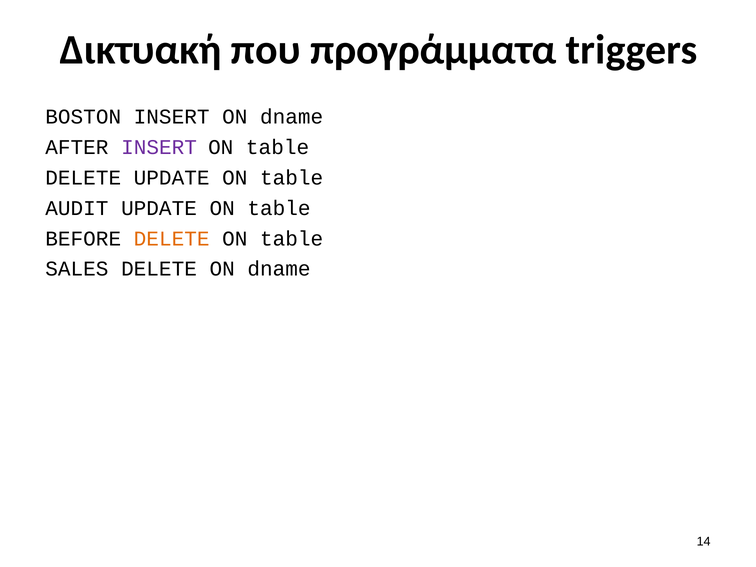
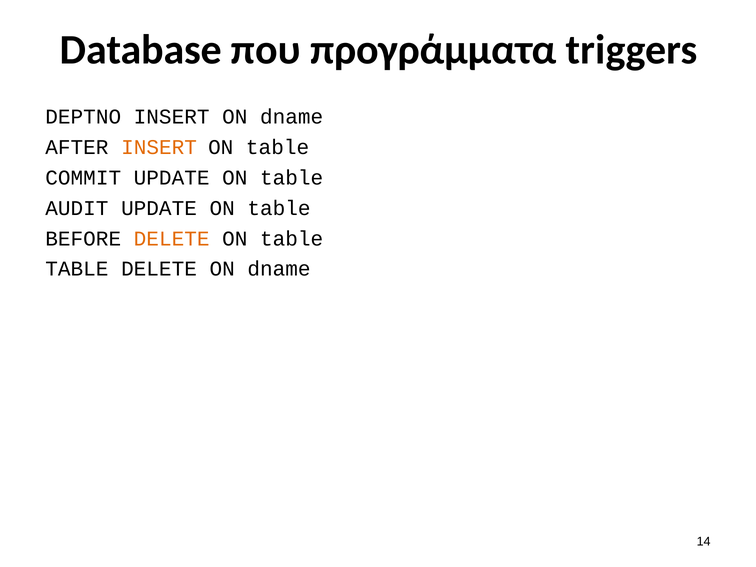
Δικτυακή: Δικτυακή -> Database (141, 50)
BOSTON: BOSTON -> DEPTNO (83, 117)
INSERT colour: purple -> orange (159, 147)
DELETE: DELETE -> COMMIT (83, 178)
SALES: SALES -> TABLE (77, 269)
